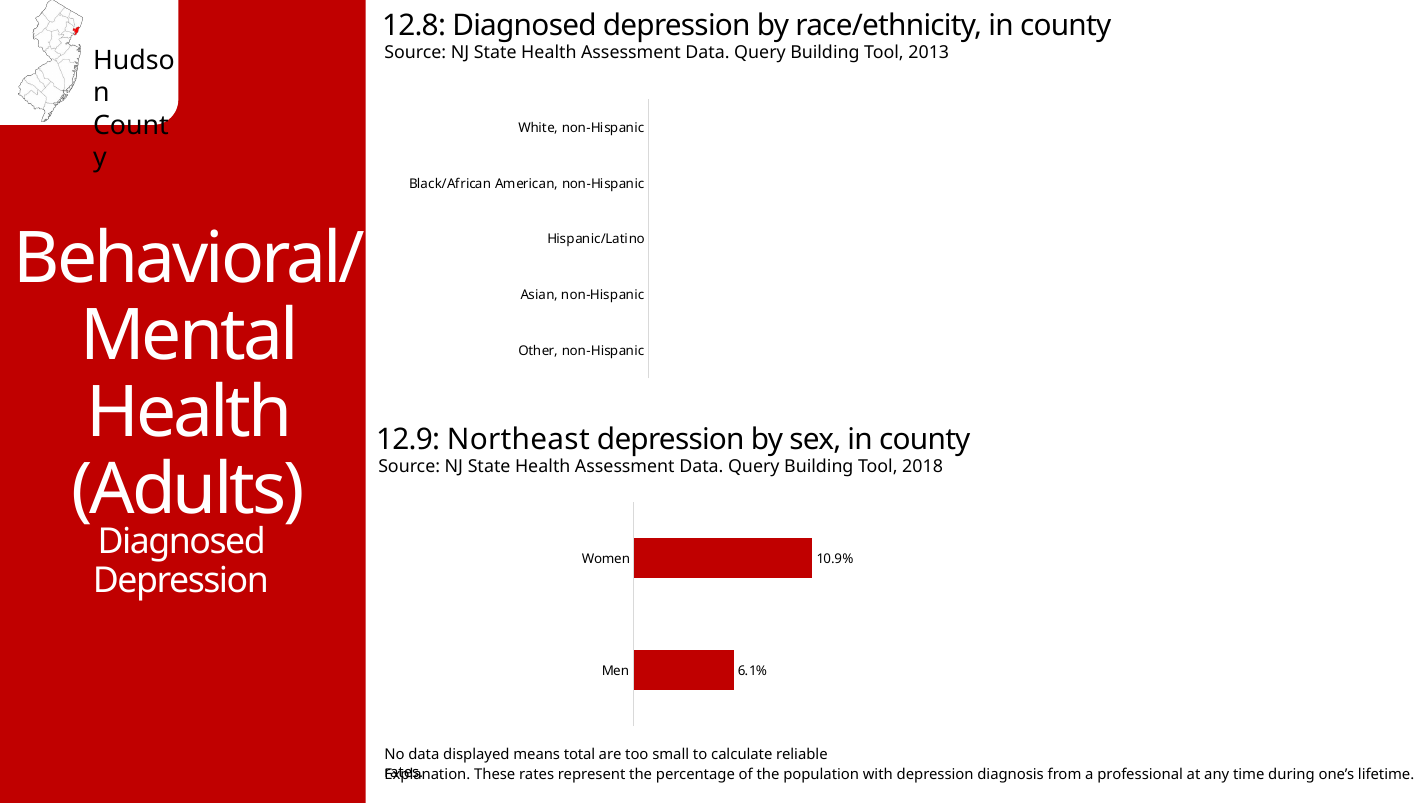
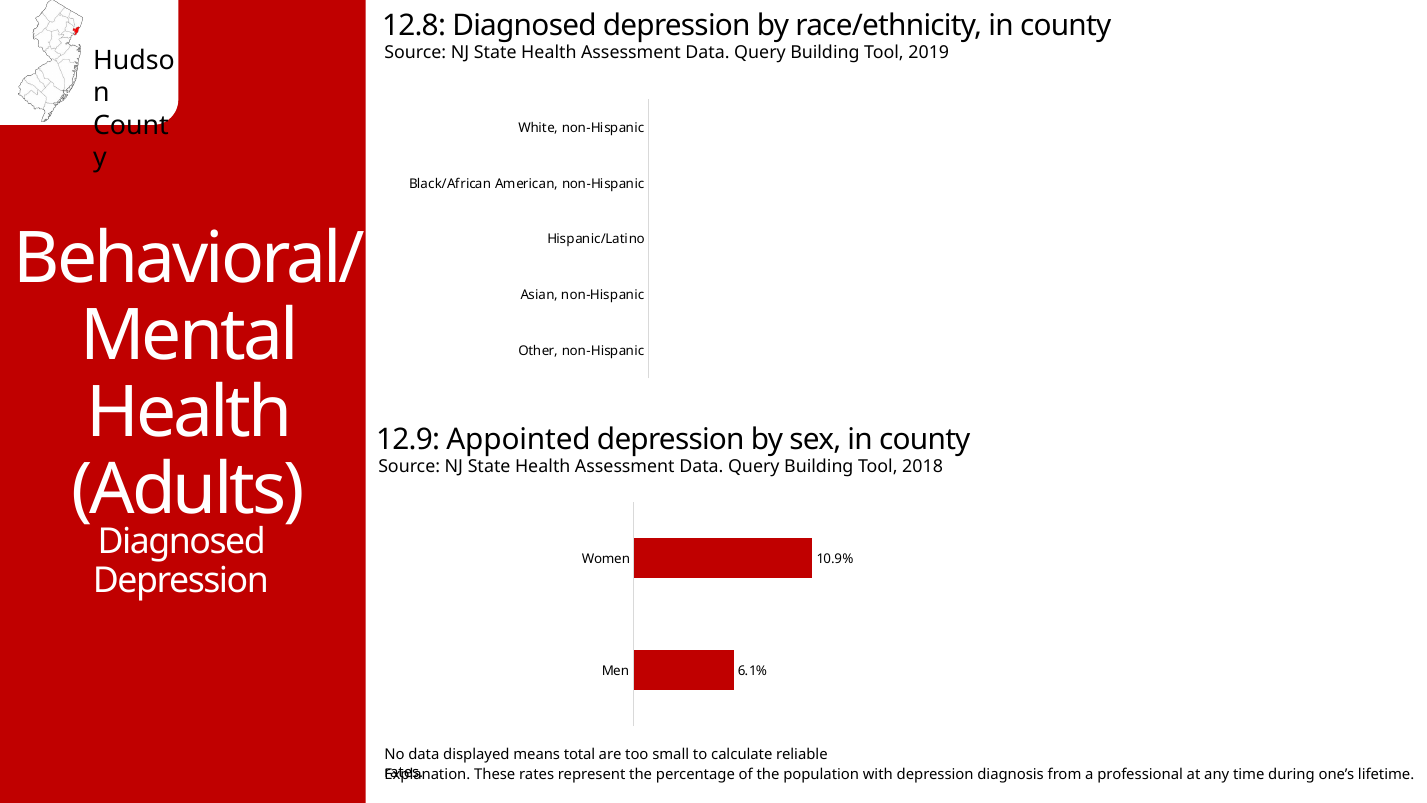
2013: 2013 -> 2019 (929, 52)
Northeast: Northeast -> Appointed (519, 440)
